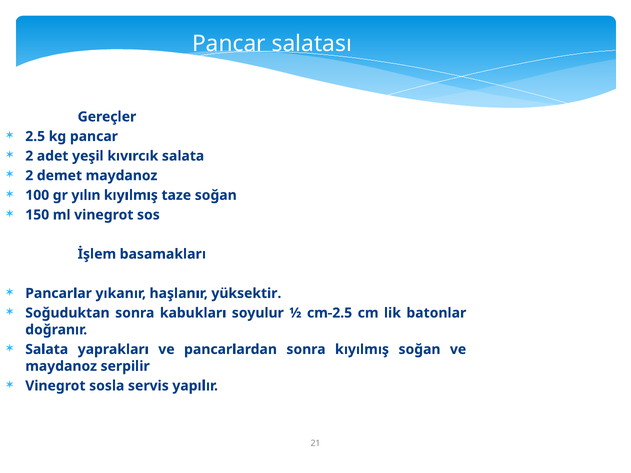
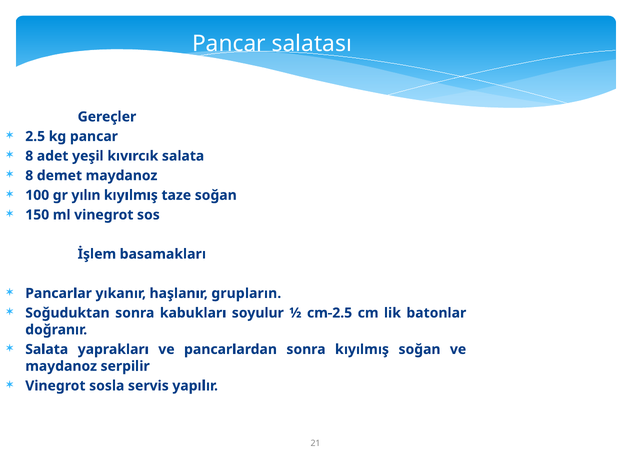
2: 2 -> 8 (29, 156)
2: 2 -> 8 (29, 176)
yüksektir: yüksektir -> grupların (246, 293)
